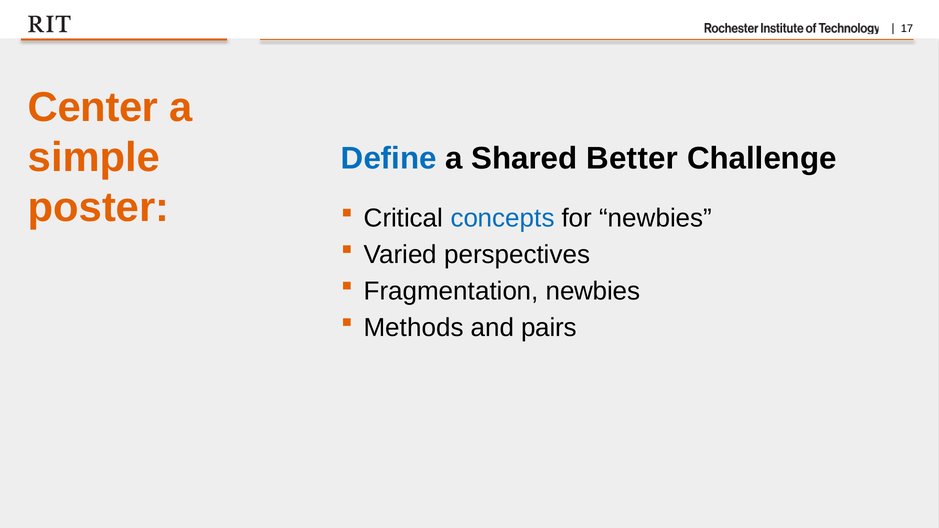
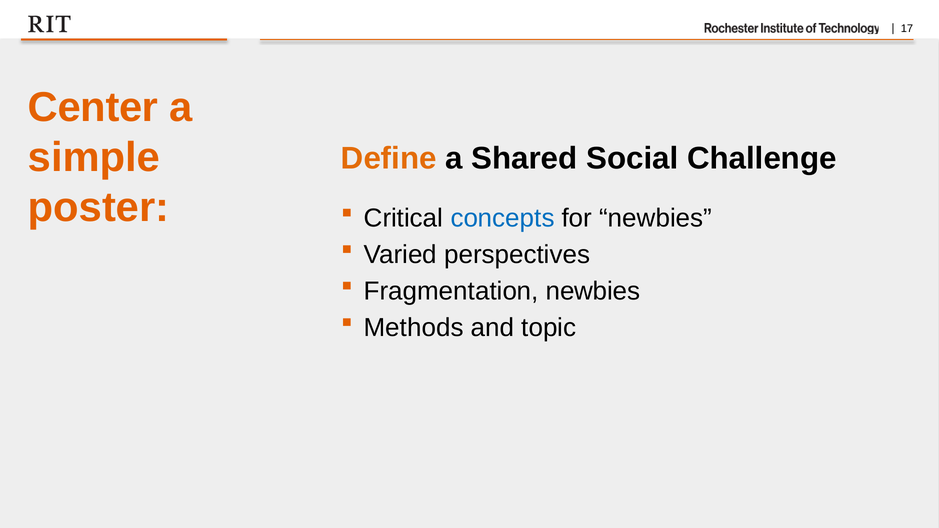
Define colour: blue -> orange (389, 159)
Better: Better -> Social (632, 159)
pairs: pairs -> topic (549, 328)
